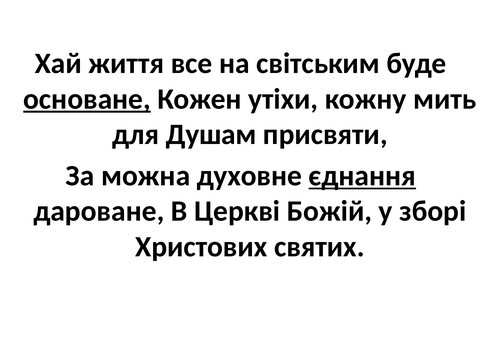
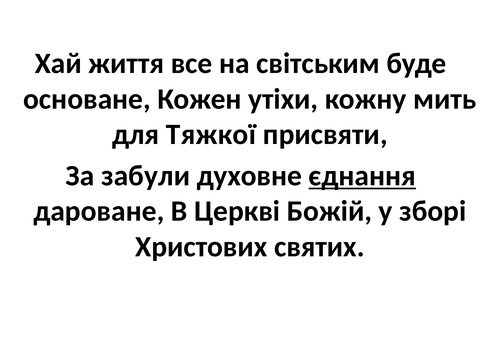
основане underline: present -> none (87, 99)
Душам: Душам -> Тяжкої (211, 134)
можна: можна -> забули (146, 176)
